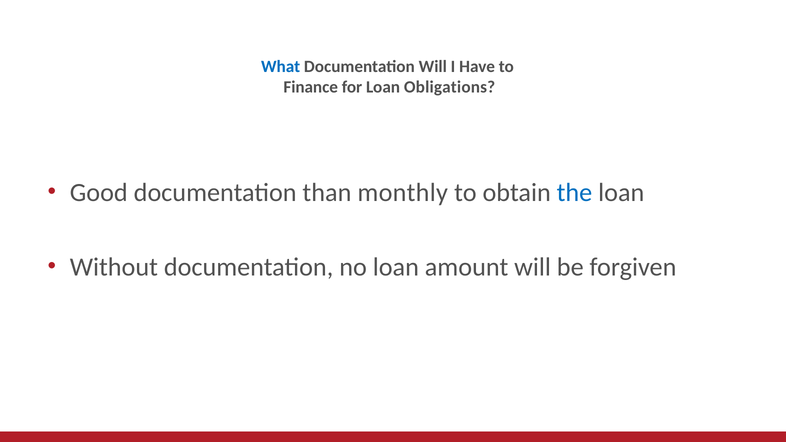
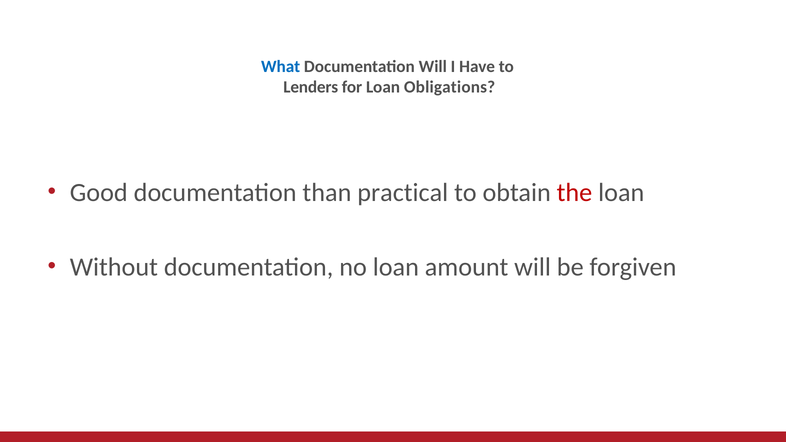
Finance: Finance -> Lenders (311, 87)
monthly: monthly -> practical (403, 193)
the colour: blue -> red (574, 193)
